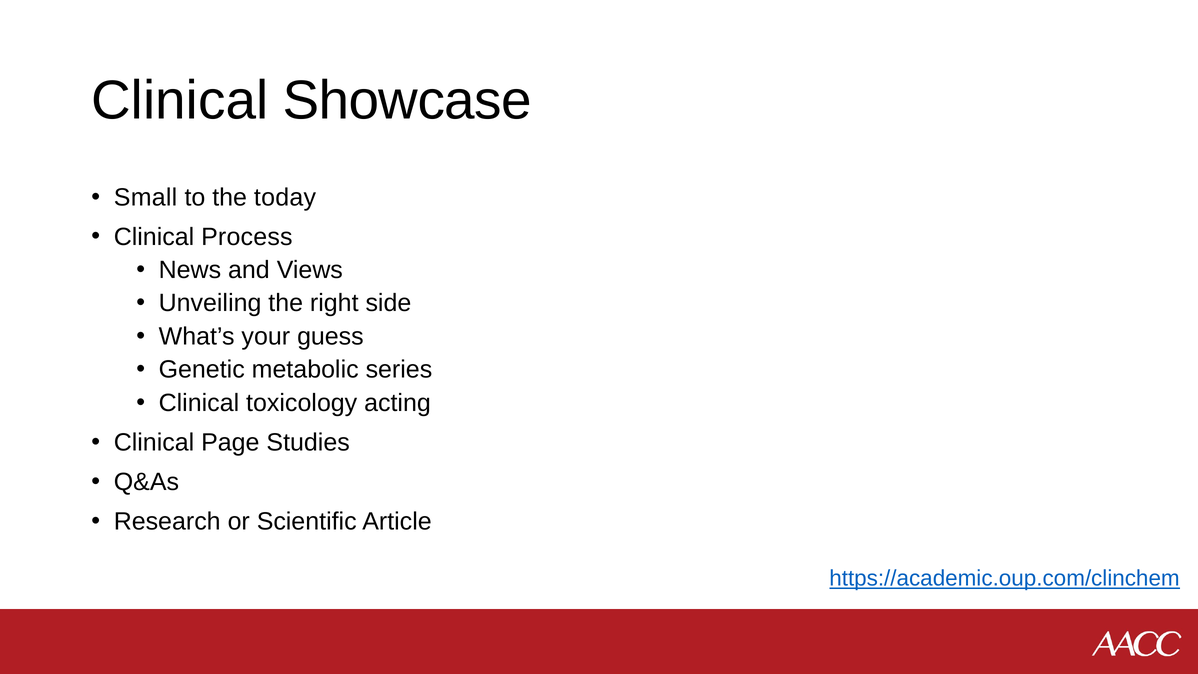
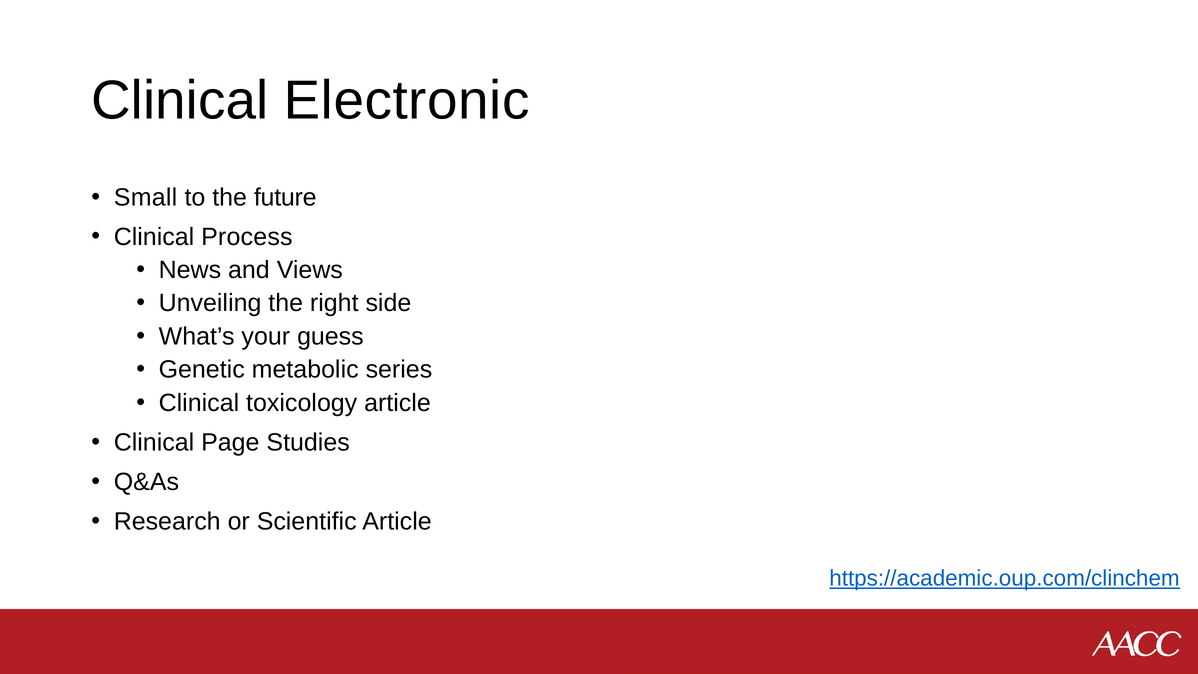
Showcase: Showcase -> Electronic (407, 101)
today: today -> future (285, 197)
toxicology acting: acting -> article (397, 403)
